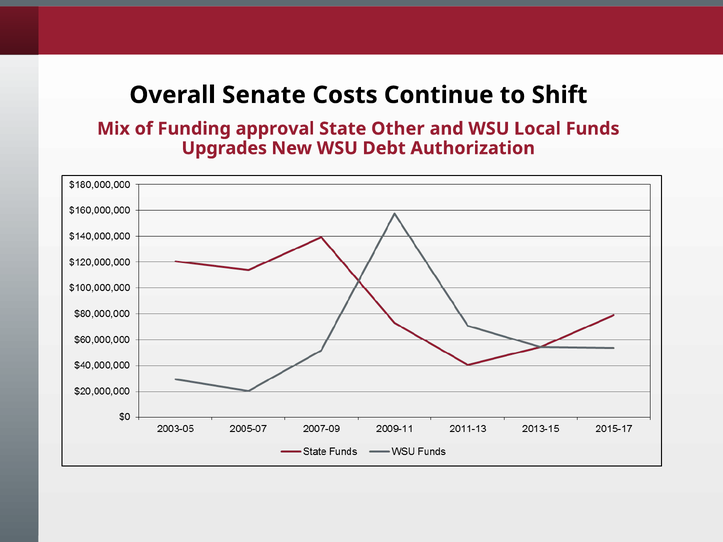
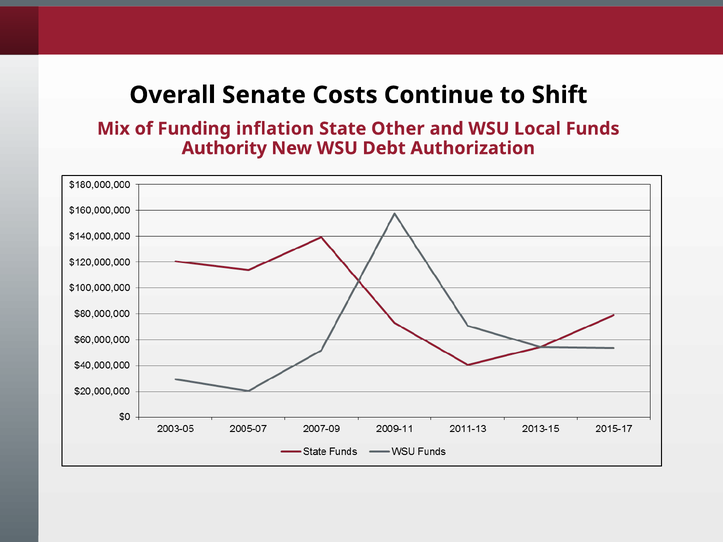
approval: approval -> inflation (275, 129)
Upgrades: Upgrades -> Authority (224, 148)
